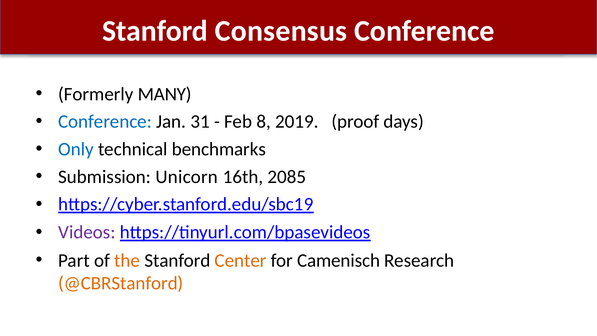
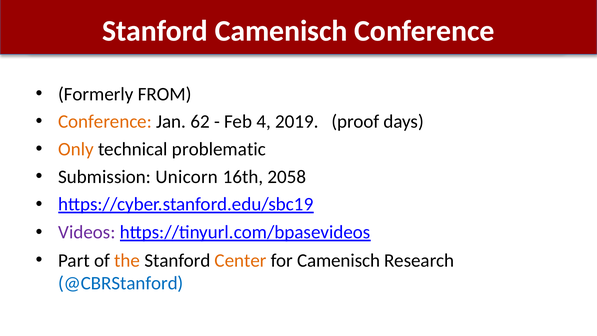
Stanford Consensus: Consensus -> Camenisch (281, 31)
MANY: MANY -> FROM (165, 94)
Conference colour: blue -> orange (105, 122)
31: 31 -> 62 (200, 122)
8: 8 -> 4 (264, 122)
Only colour: blue -> orange (76, 149)
benchmarks: benchmarks -> problematic (219, 149)
2085: 2085 -> 2058 (287, 177)
@CBRStanford colour: orange -> blue (121, 283)
